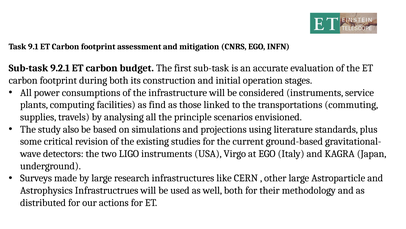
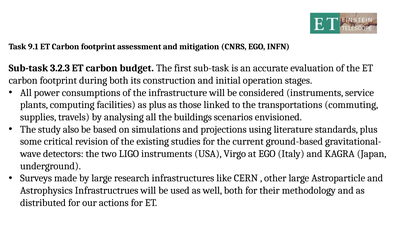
9.2.1: 9.2.1 -> 3.2.3 (60, 68)
as find: find -> plus (157, 105)
principle: principle -> buildings (193, 117)
